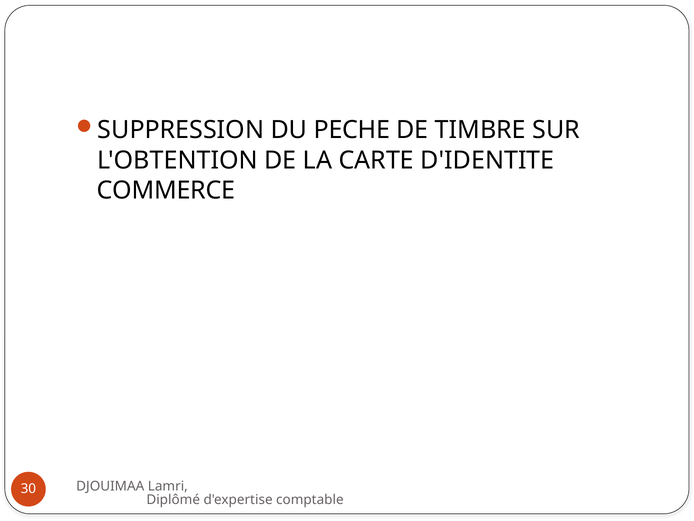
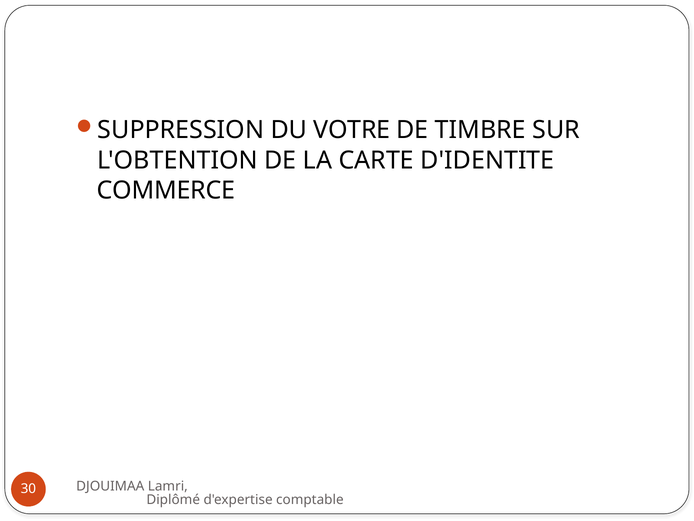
PECHE: PECHE -> VOTRE (352, 130)
